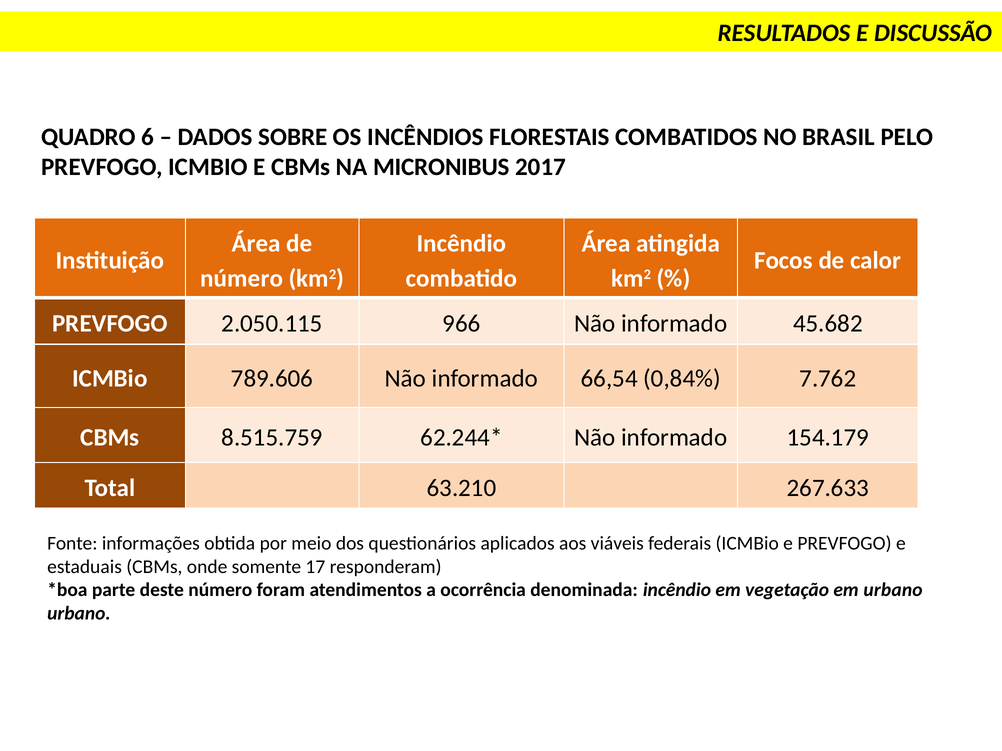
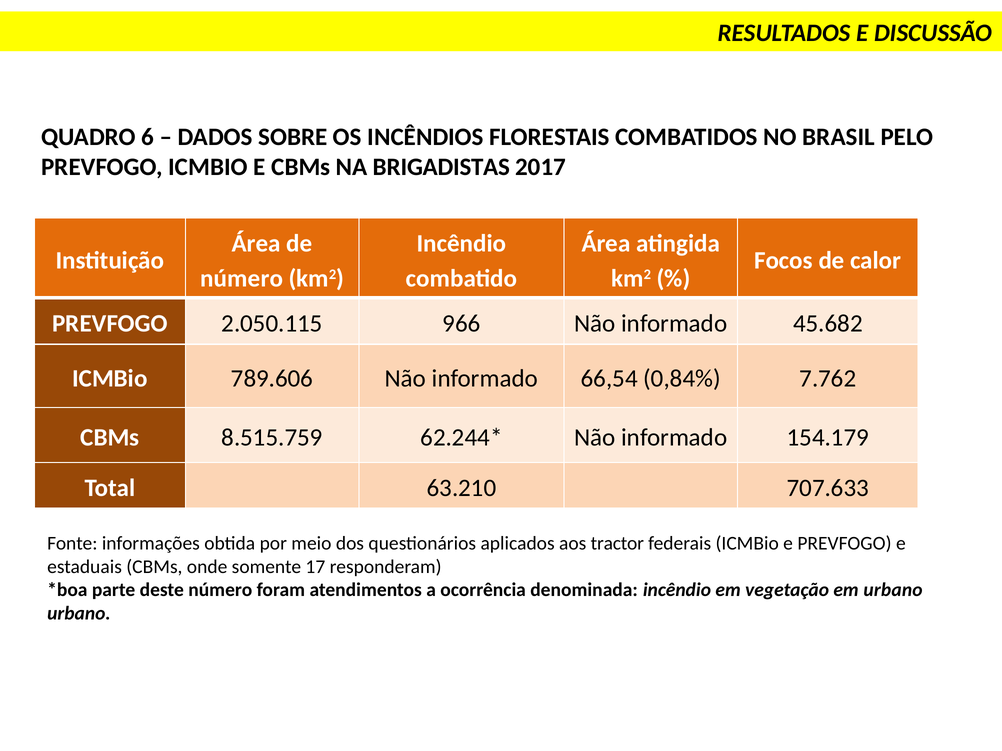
MICRONIBUS: MICRONIBUS -> BRIGADISTAS (441, 167)
267.633: 267.633 -> 707.633 (828, 488)
viáveis: viáveis -> tractor (617, 544)
